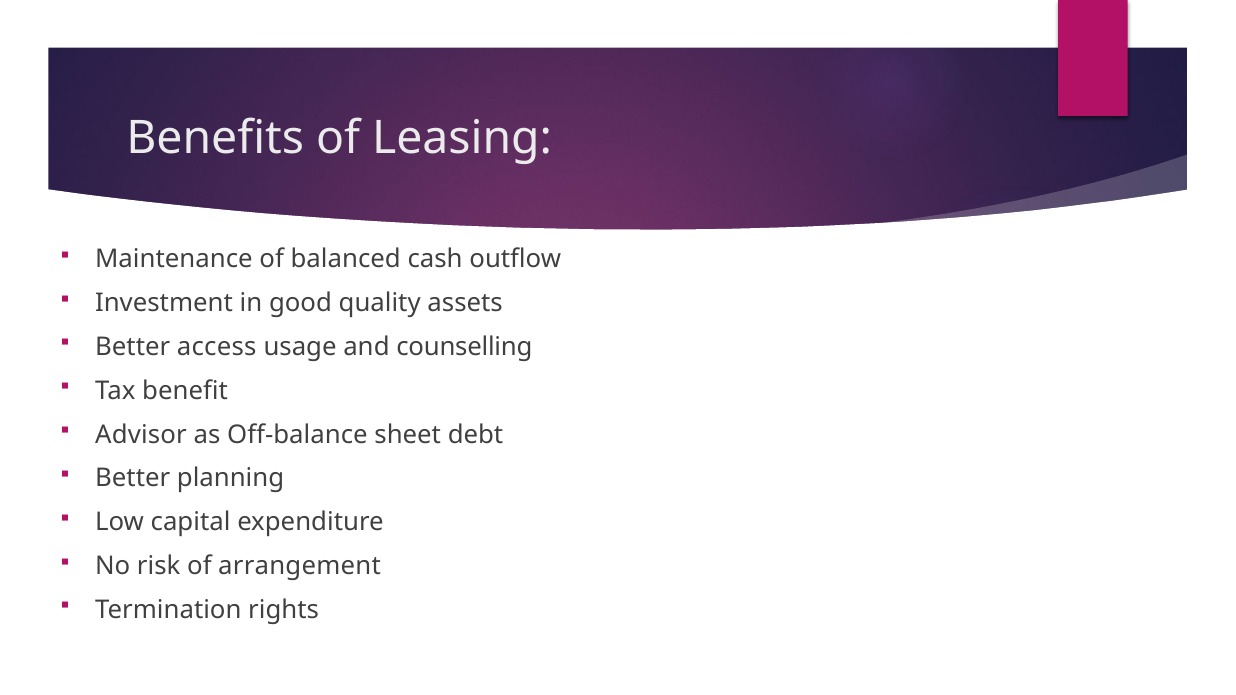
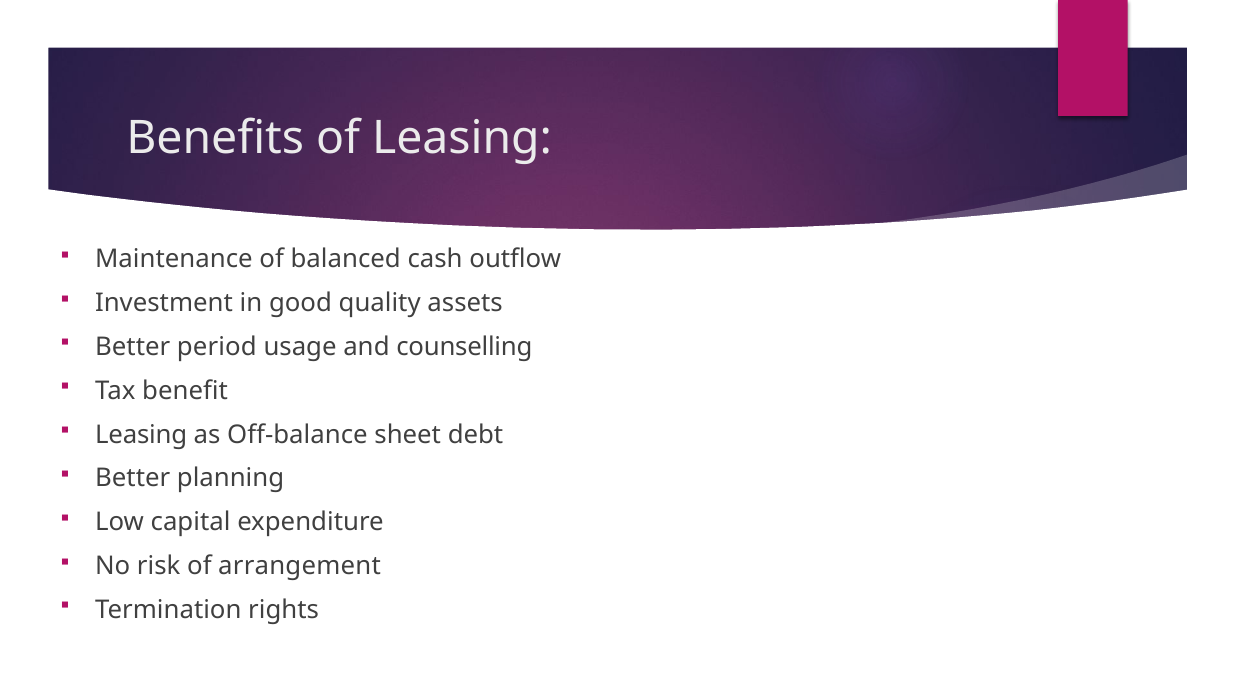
access: access -> period (217, 347)
Advisor: Advisor -> Leasing (141, 435)
